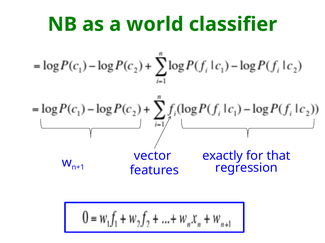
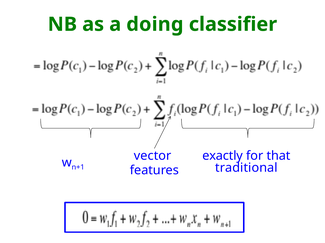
world: world -> doing (155, 24)
regression: regression -> traditional (246, 168)
